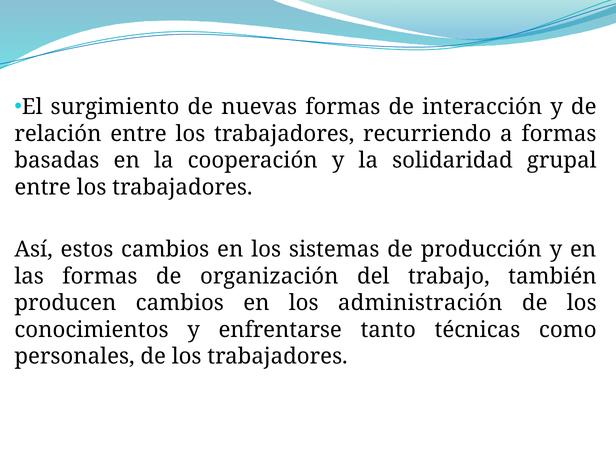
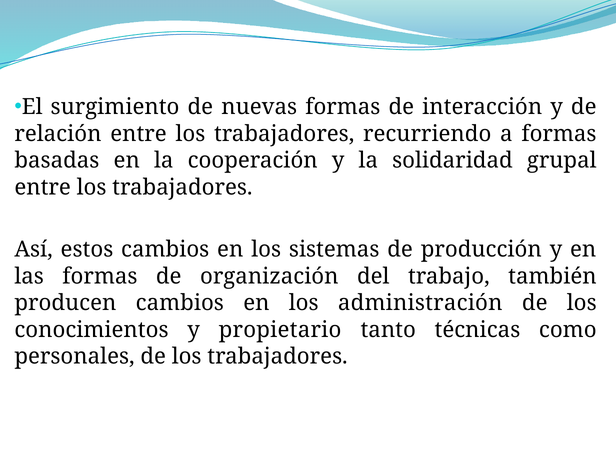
enfrentarse: enfrentarse -> propietario (280, 330)
